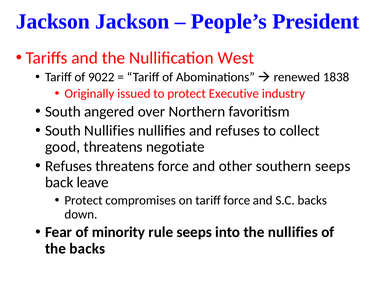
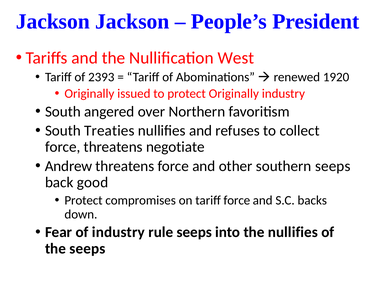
9022: 9022 -> 2393 (101, 77)
1838: 1838 -> 1920 (336, 77)
protect Executive: Executive -> Originally (234, 94)
South Nullifies: Nullifies -> Treaties (109, 131)
good: good -> force (63, 147)
Refuses: Refuses -> Andrew (69, 166)
leave: leave -> good (93, 182)
of minority: minority -> industry (118, 232)
the backs: backs -> seeps (87, 248)
